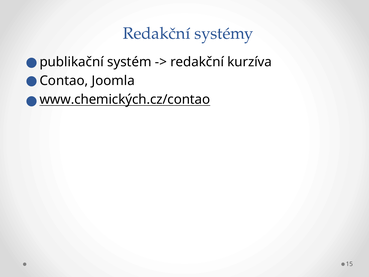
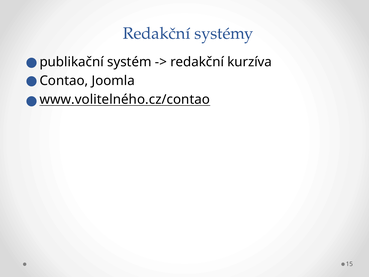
www.chemických.cz/contao: www.chemických.cz/contao -> www.volitelného.cz/contao (125, 99)
